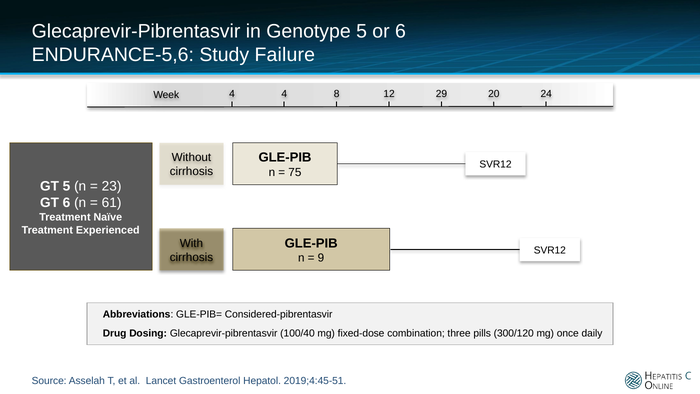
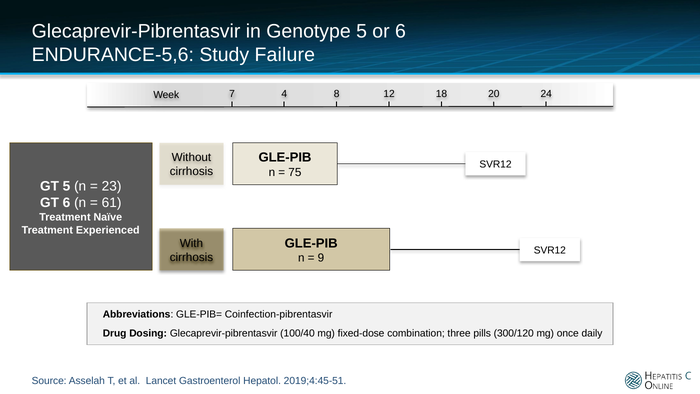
29: 29 -> 18 (441, 94)
Week 4: 4 -> 7 (232, 94)
Considered-pibrentasvir: Considered-pibrentasvir -> Coinfection-pibrentasvir (279, 314)
